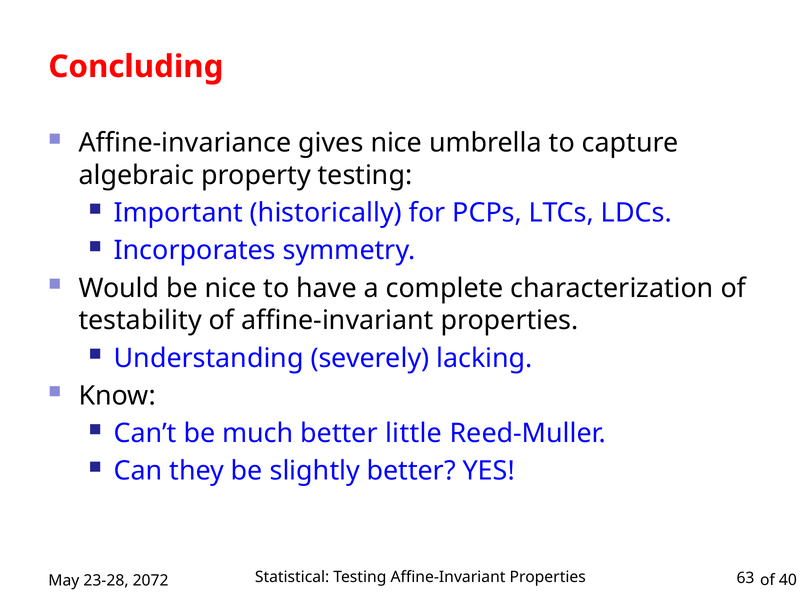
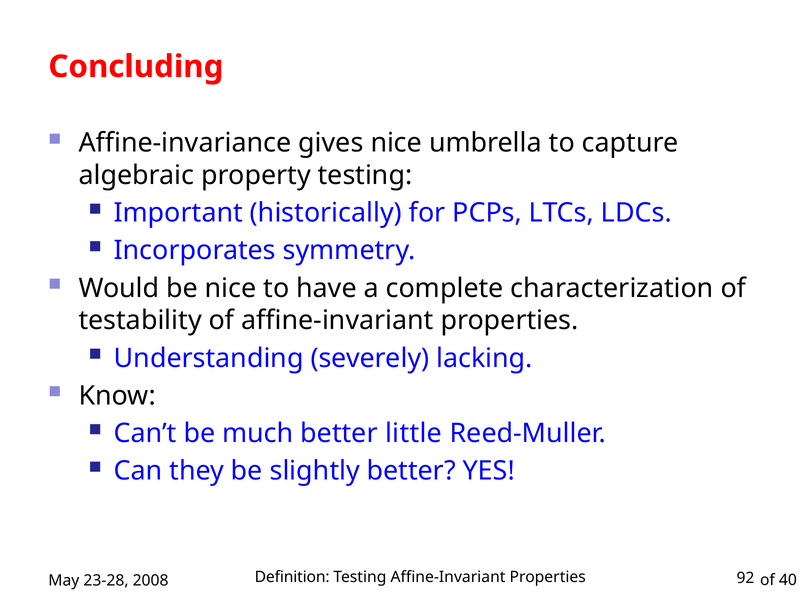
Statistical: Statistical -> Definition (292, 576)
63: 63 -> 92 (746, 578)
2072: 2072 -> 2008 (151, 580)
